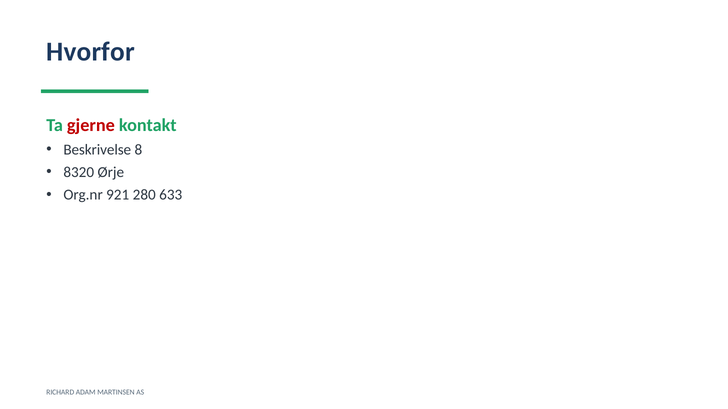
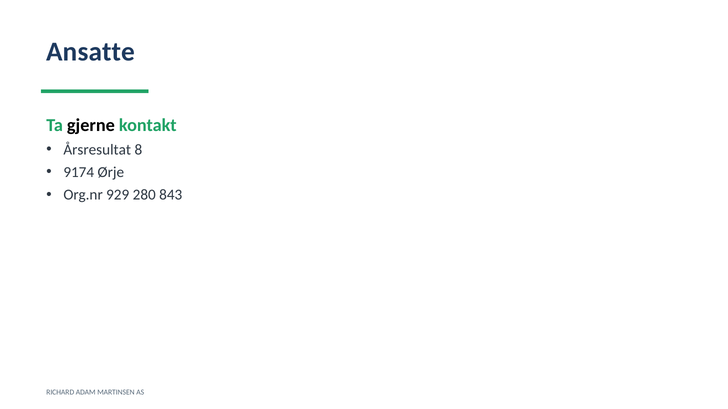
Hvorfor: Hvorfor -> Ansatte (91, 52)
gjerne colour: red -> black (91, 125)
Beskrivelse: Beskrivelse -> Årsresultat (97, 150)
8320: 8320 -> 9174 (79, 172)
921: 921 -> 929 (118, 195)
633: 633 -> 843 (171, 195)
